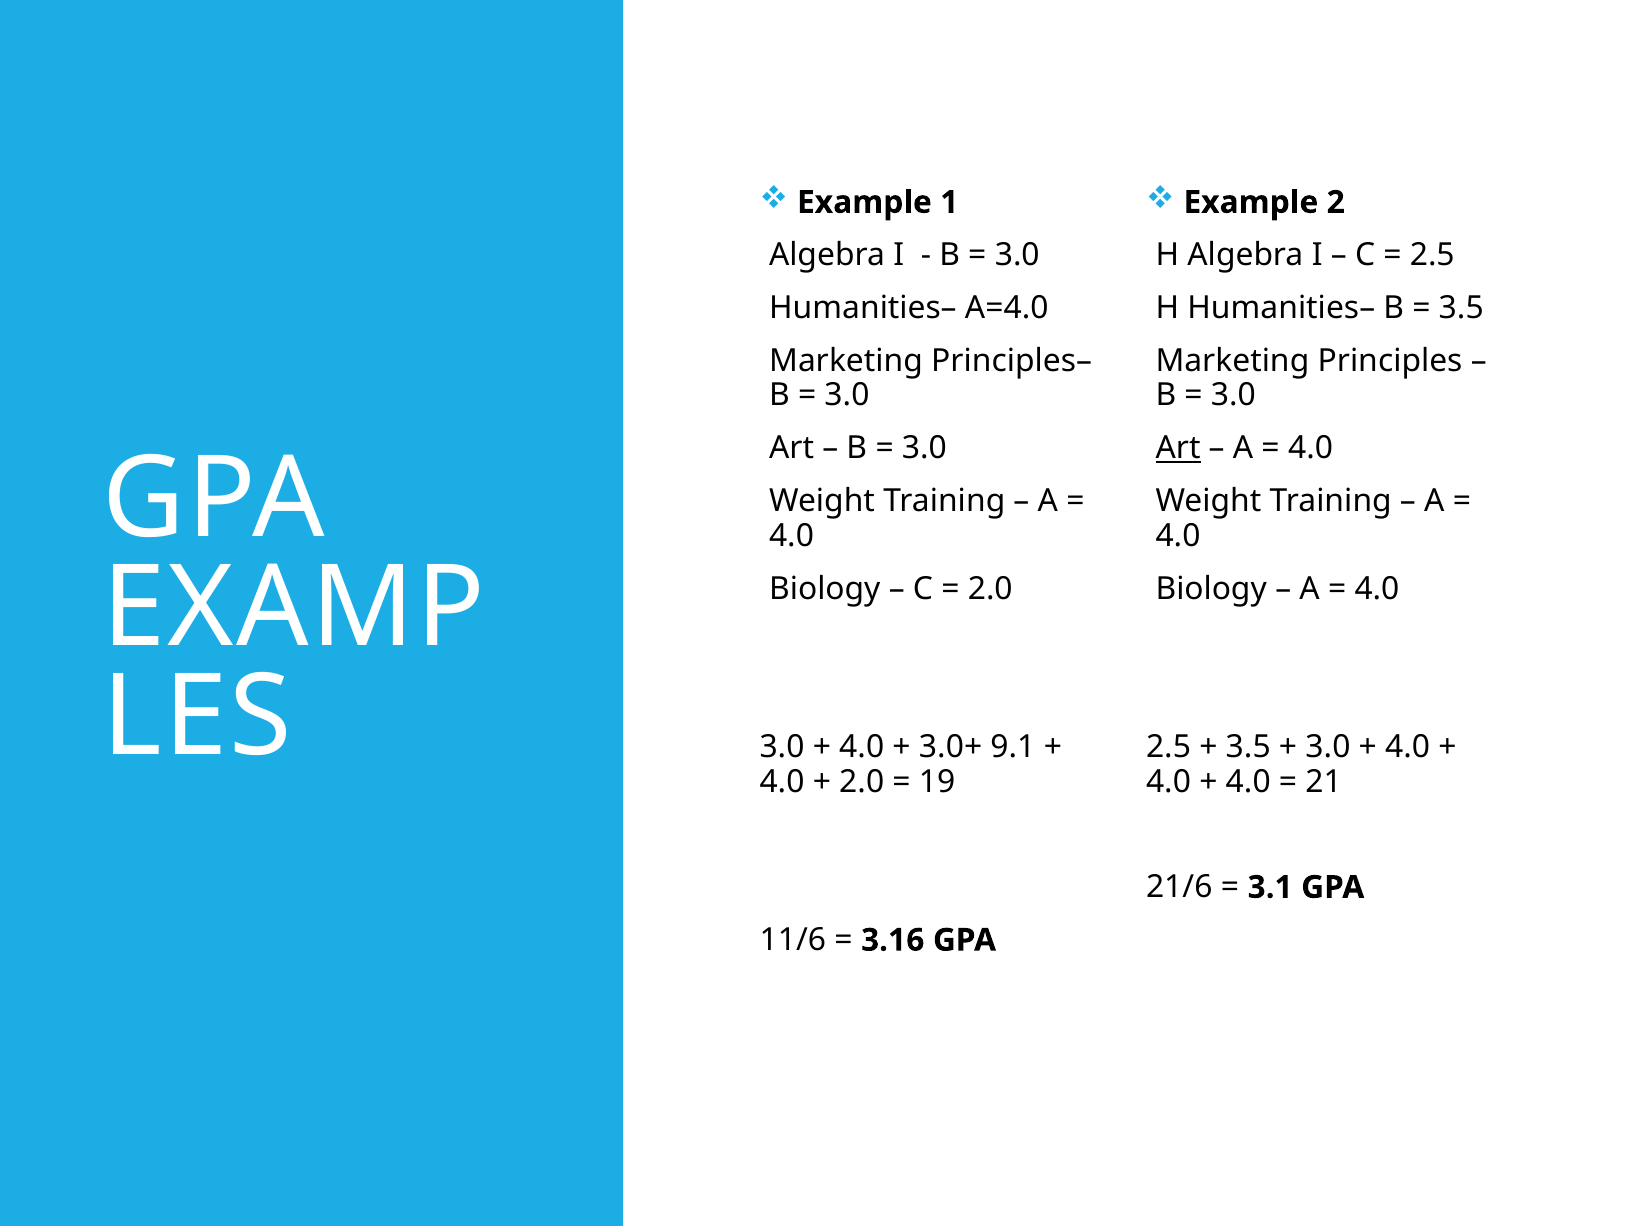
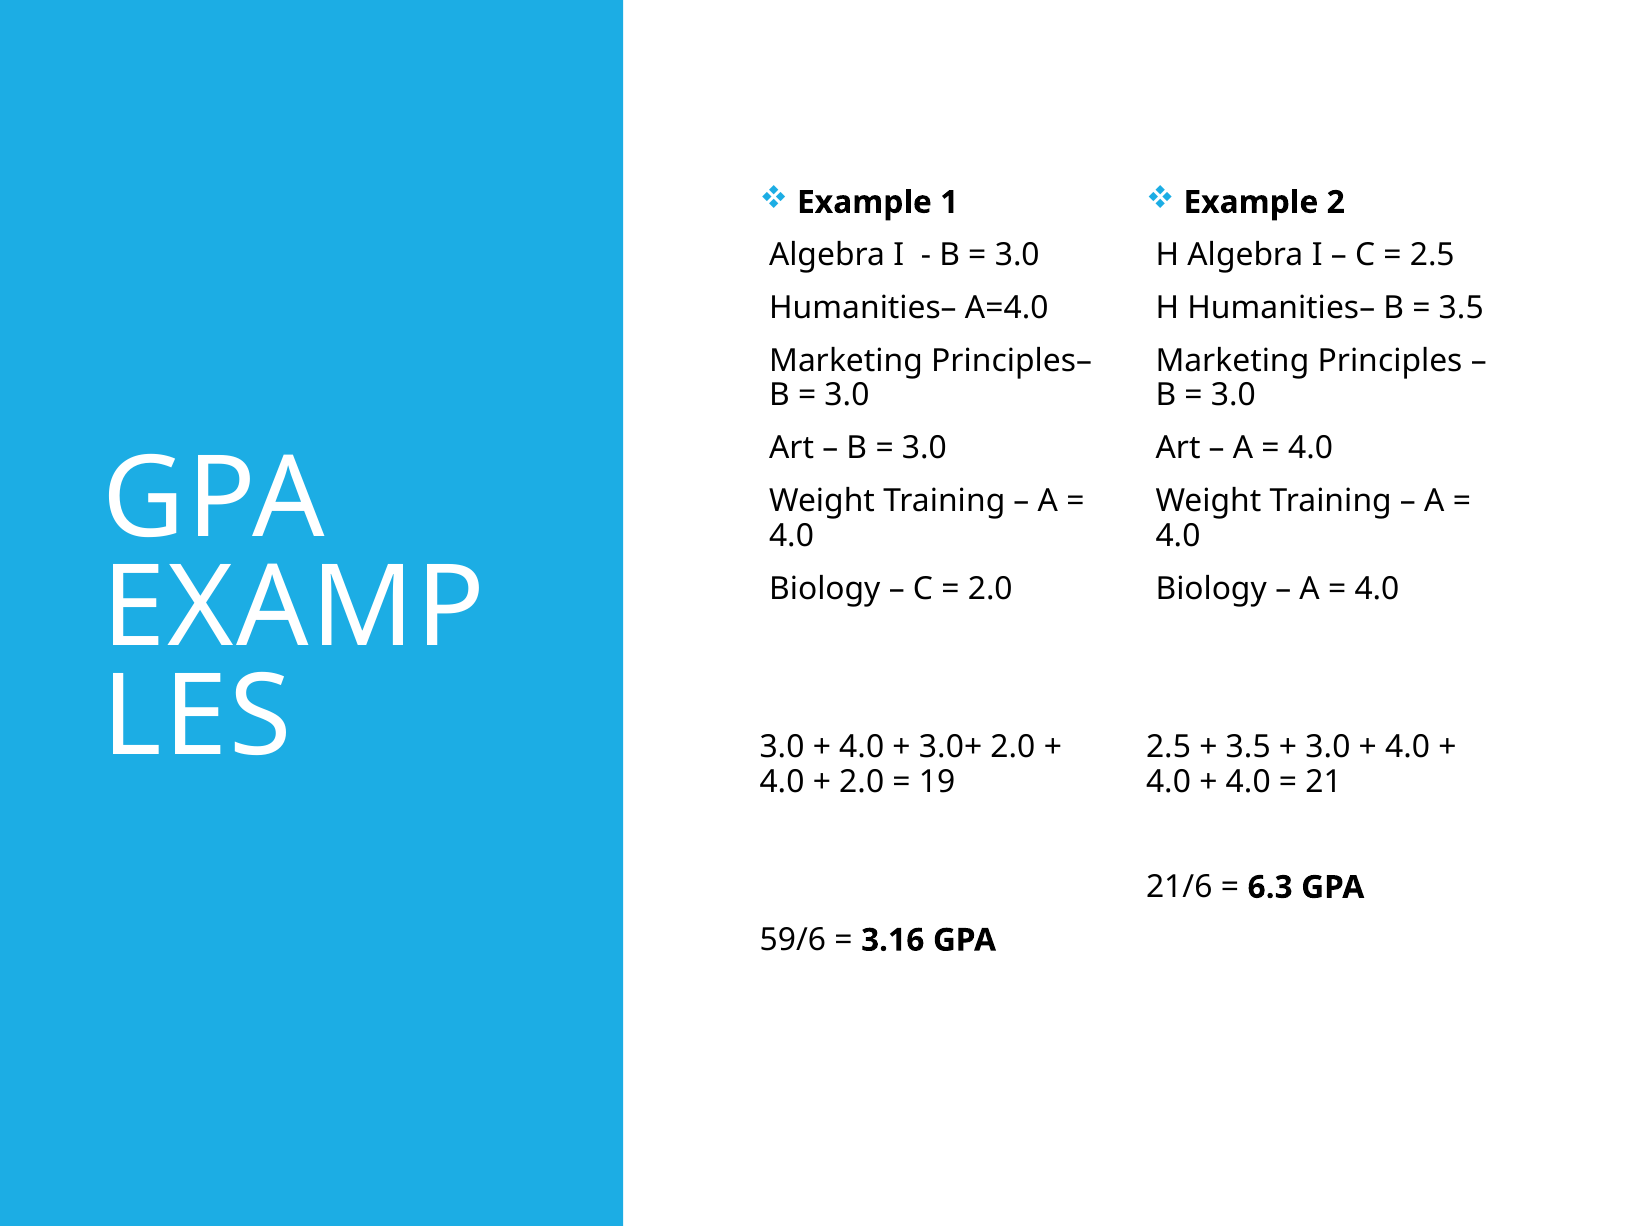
Art underline: present -> none (1178, 448)
3.0+ 9.1: 9.1 -> 2.0 (1013, 747)
3.1: 3.1 -> 6.3 (1270, 888)
11/6: 11/6 -> 59/6 (793, 940)
